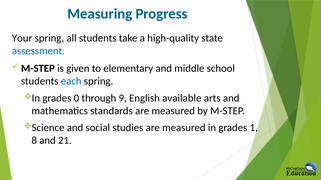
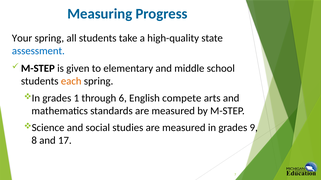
each colour: blue -> orange (71, 81)
0: 0 -> 1 (76, 98)
9: 9 -> 6 (123, 98)
available: available -> compete (182, 98)
1: 1 -> 9 (254, 128)
21: 21 -> 17 (65, 141)
